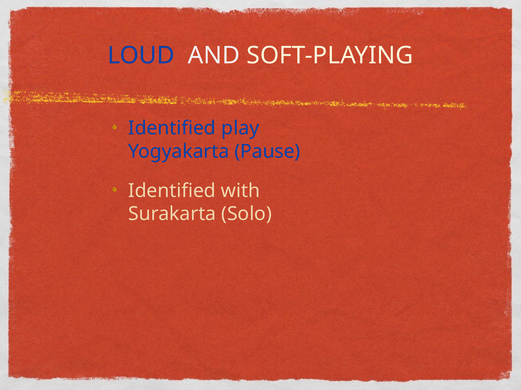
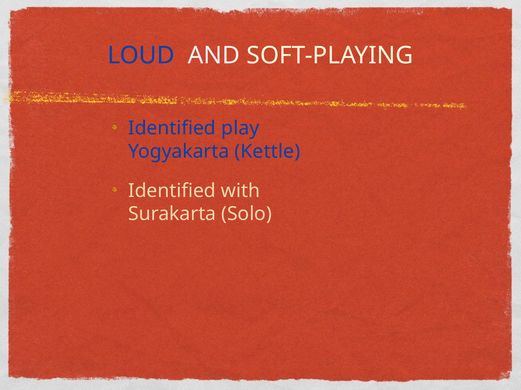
Pause: Pause -> Kettle (267, 152)
